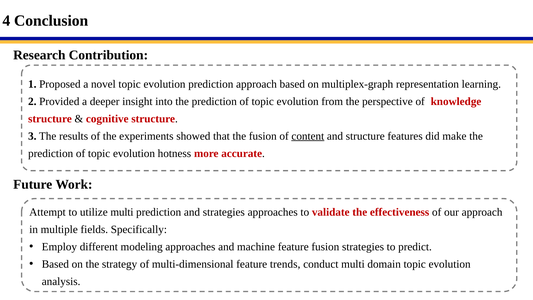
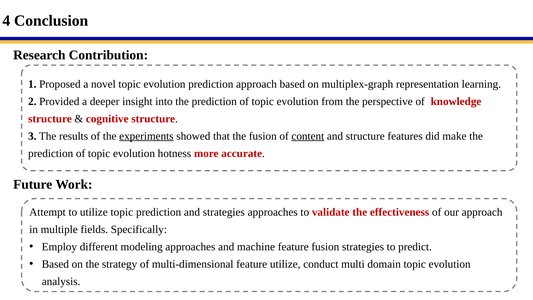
experiments underline: none -> present (146, 136)
utilize multi: multi -> topic (122, 212)
feature trends: trends -> utilize (285, 264)
